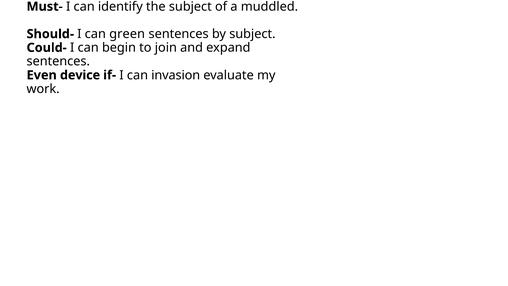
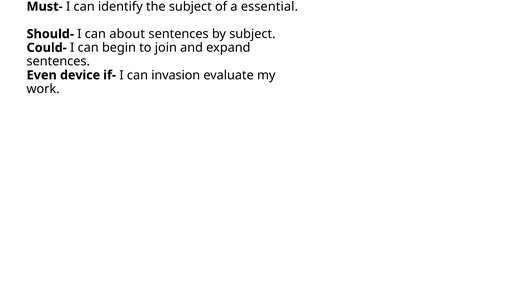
muddled: muddled -> essential (269, 7)
green: green -> about (127, 34)
